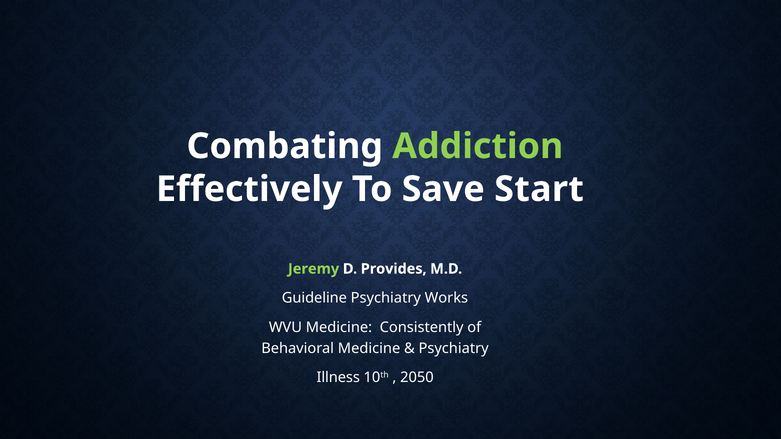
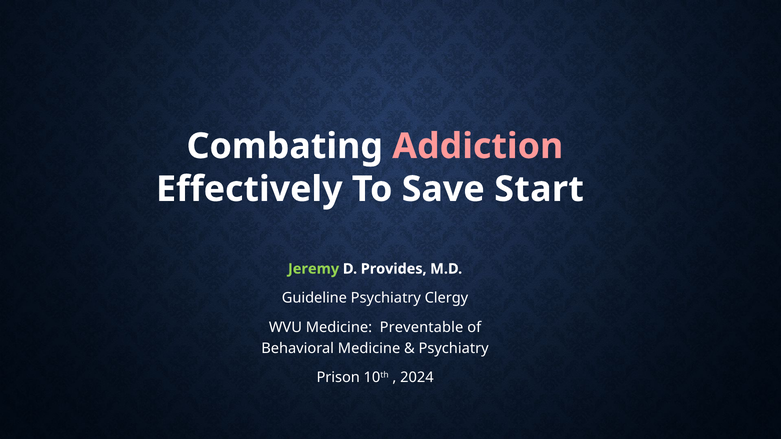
Addiction colour: light green -> pink (478, 146)
Works: Works -> Clergy (446, 298)
Consistently: Consistently -> Preventable (422, 327)
Illness: Illness -> Prison (338, 378)
2050: 2050 -> 2024 (417, 378)
